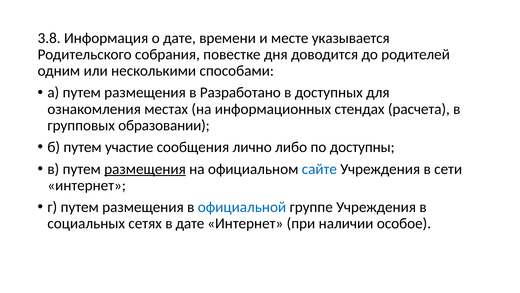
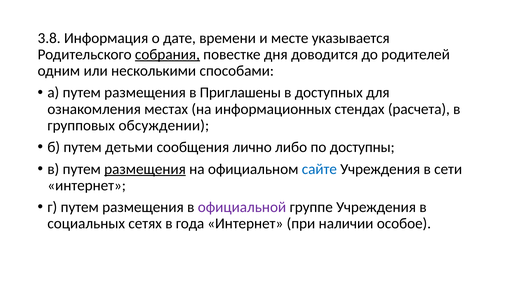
собрания underline: none -> present (167, 54)
Разработано: Разработано -> Приглашены (240, 92)
образовании: образовании -> обсуждении (164, 125)
участие: участие -> детьми (129, 147)
официальной colour: blue -> purple (242, 207)
в дате: дате -> года (190, 223)
